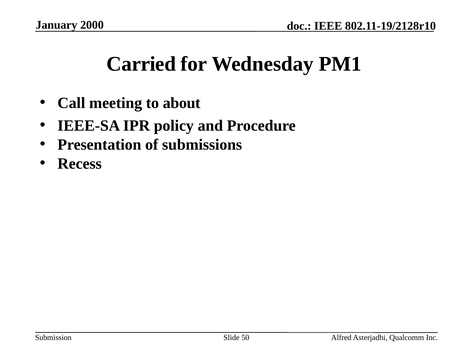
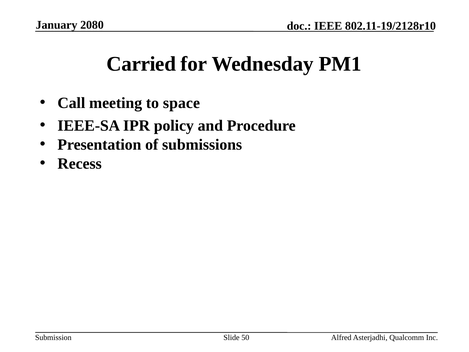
2000: 2000 -> 2080 (92, 25)
about: about -> space (181, 103)
